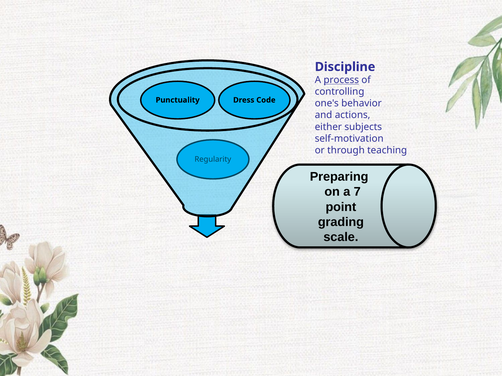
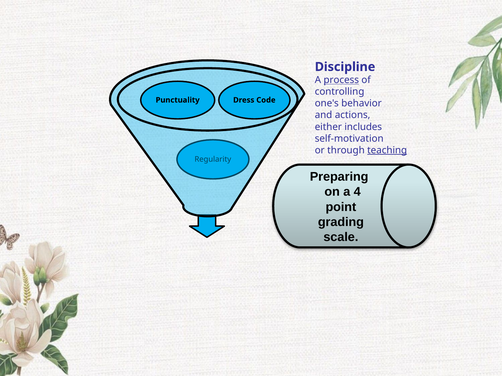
subjects: subjects -> includes (363, 127)
teaching underline: none -> present (387, 150)
7: 7 -> 4 (357, 192)
